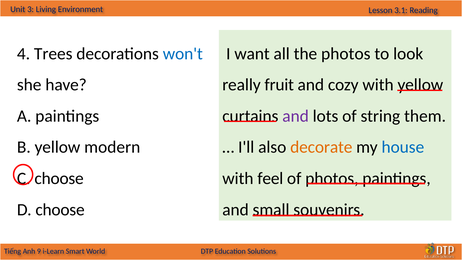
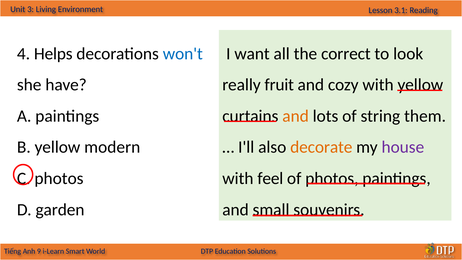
Trees: Trees -> Helps (53, 54)
the photos: photos -> correct (346, 54)
and colour: purple -> orange (296, 116)
house colour: blue -> purple (403, 147)
choose: choose -> photos (59, 178)
D choose: choose -> garden (60, 210)
